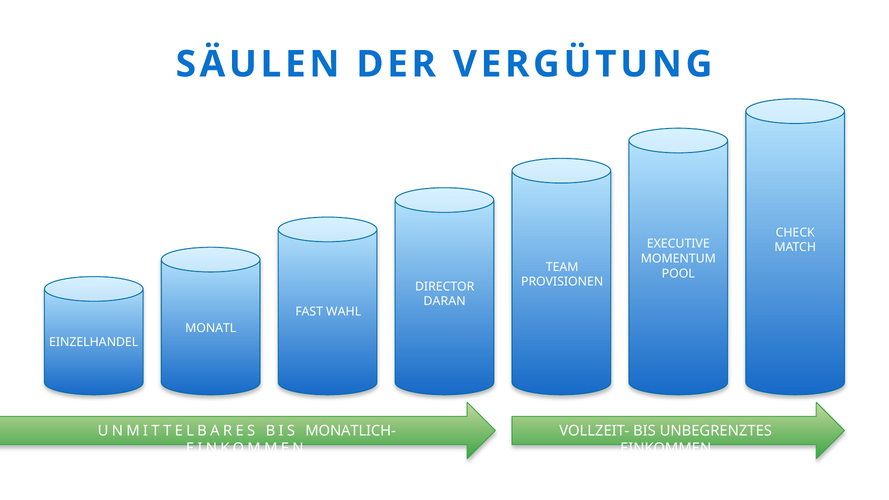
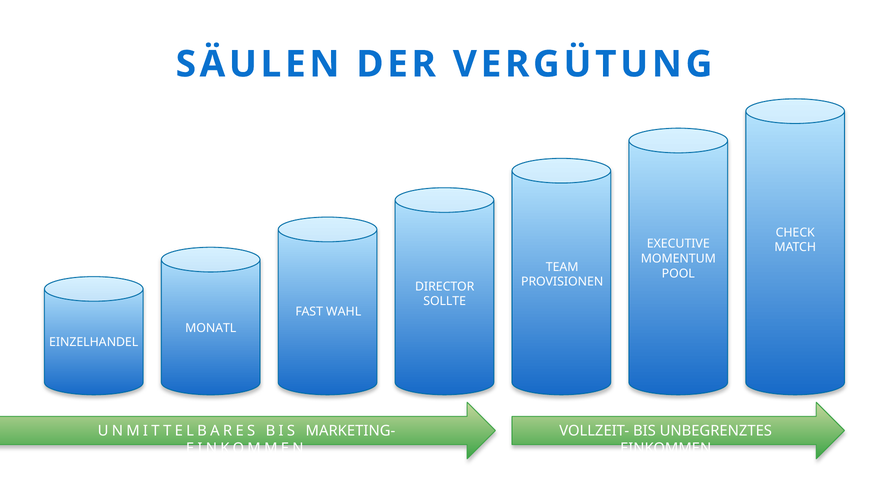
DARAN: DARAN -> SOLLTE (445, 301)
MONATLICH-: MONATLICH- -> MARKETING- (350, 431)
